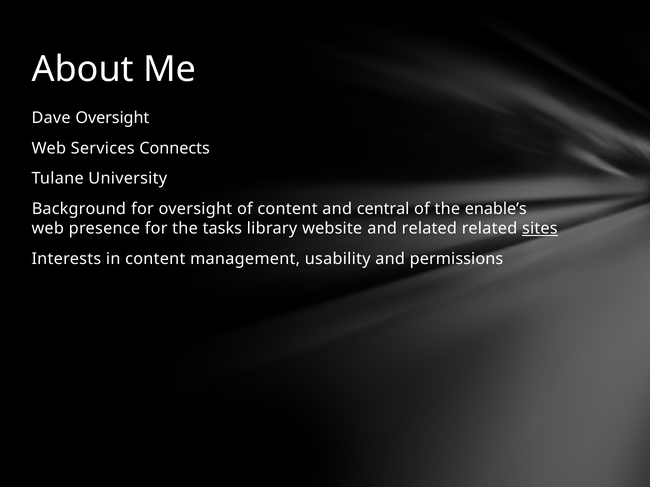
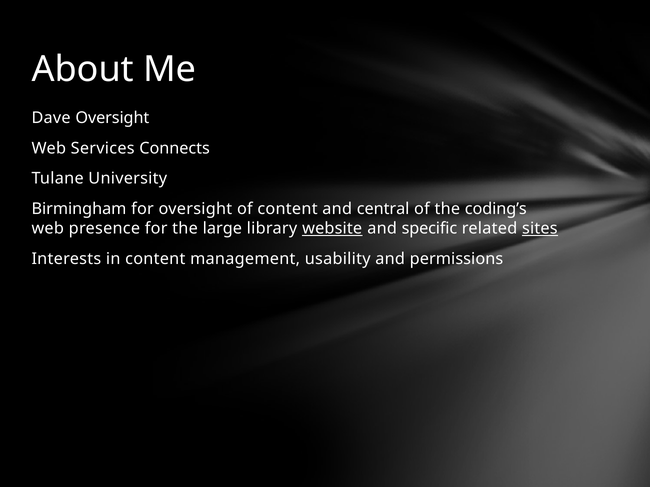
Background: Background -> Birmingham (79, 209)
enable’s: enable’s -> coding’s (496, 209)
tasks: tasks -> large (222, 229)
website underline: none -> present (332, 229)
and related: related -> specific (429, 229)
